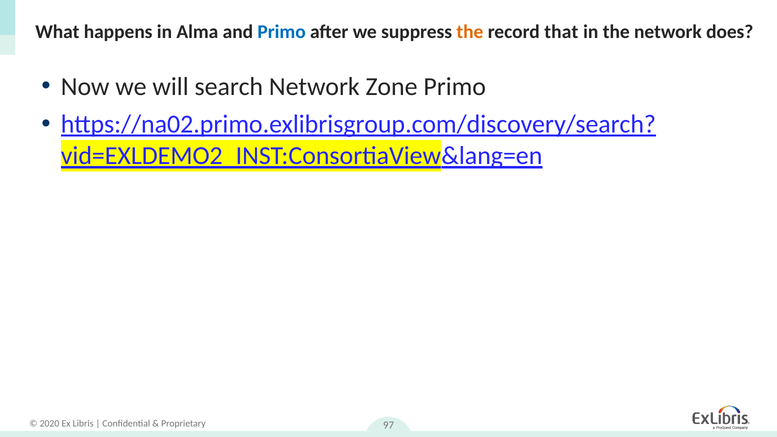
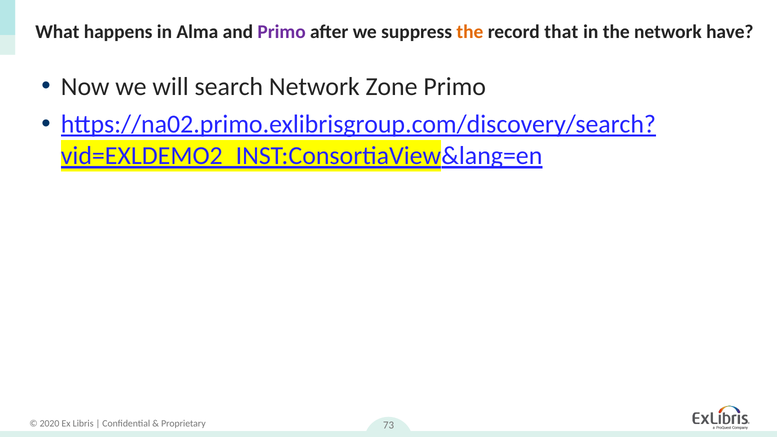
Primo colour: blue -> purple (282, 32)
does: does -> have (730, 32)
97: 97 -> 73 (389, 425)
